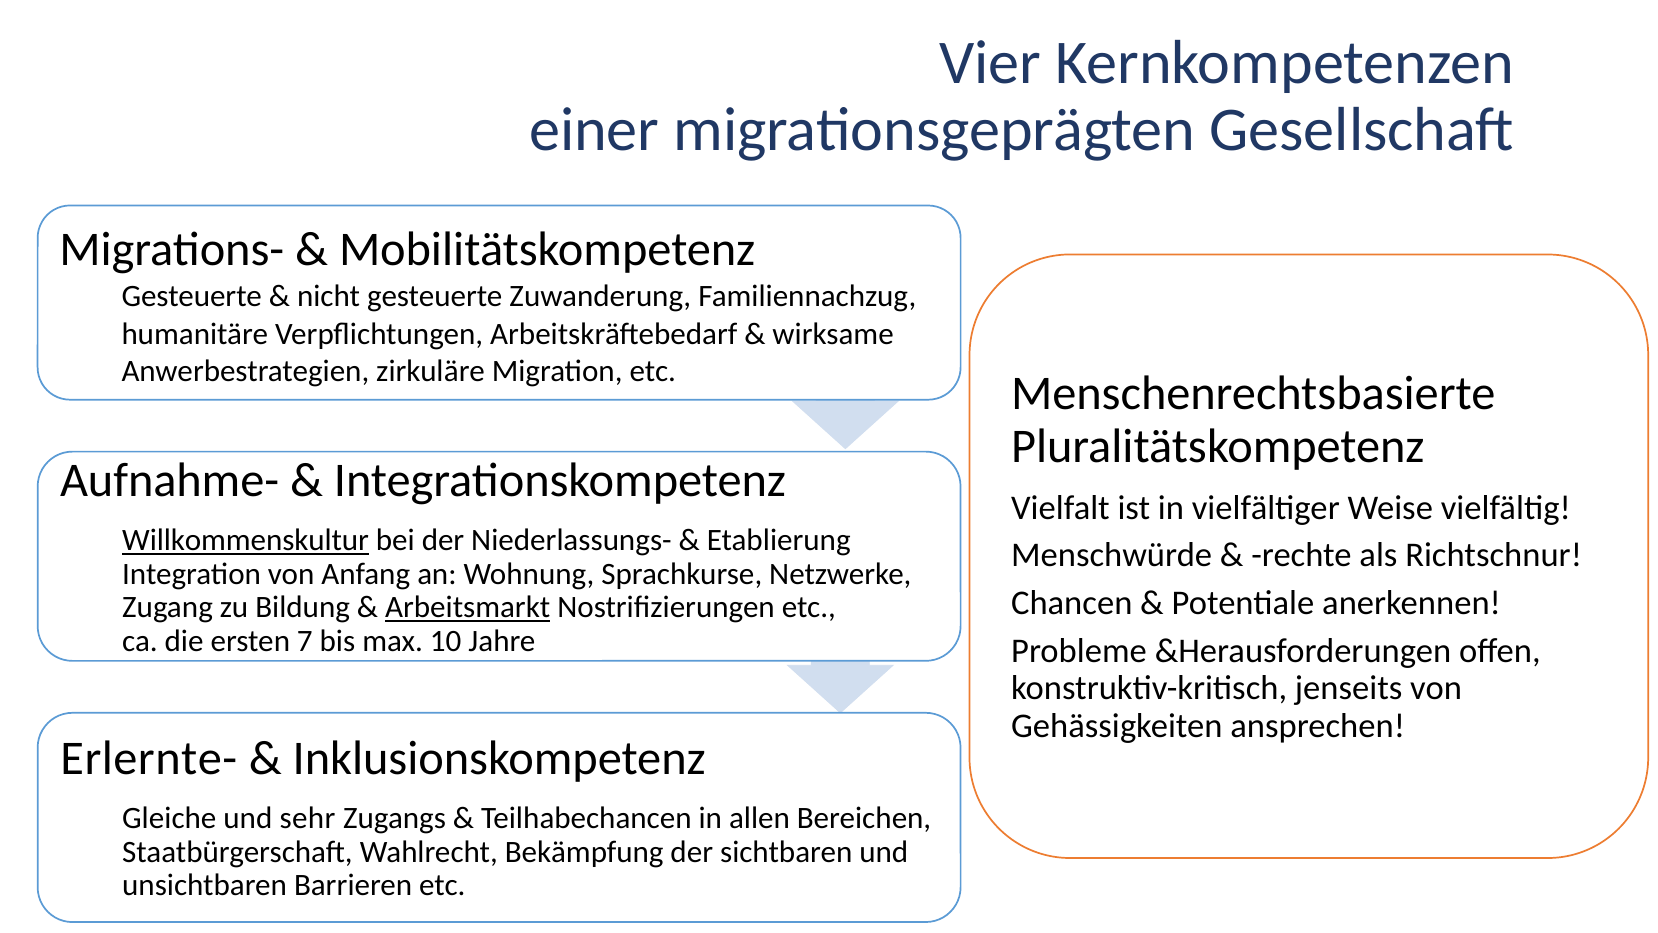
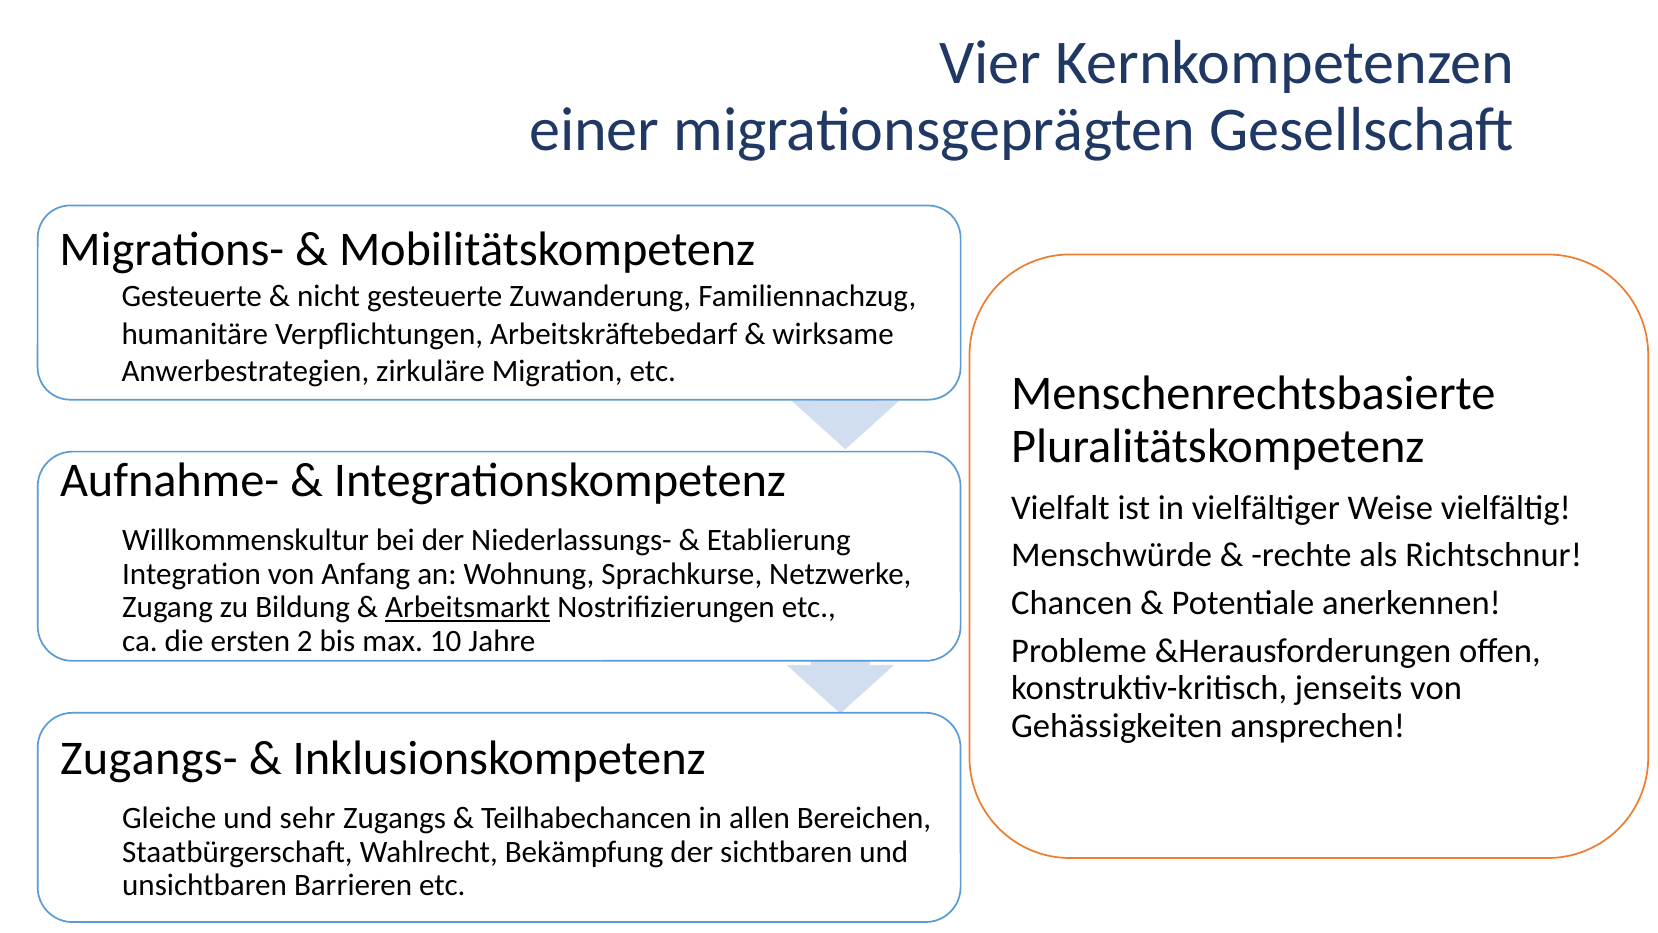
Willkommenskultur underline: present -> none (246, 540)
7: 7 -> 2 (305, 641)
Erlernte-: Erlernte- -> Zugangs- (149, 758)
